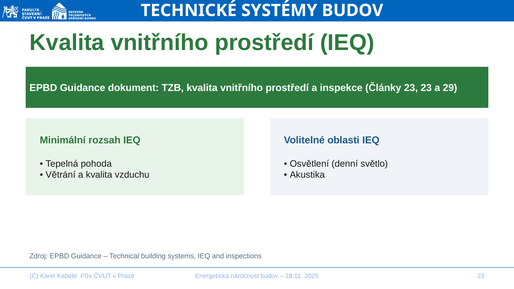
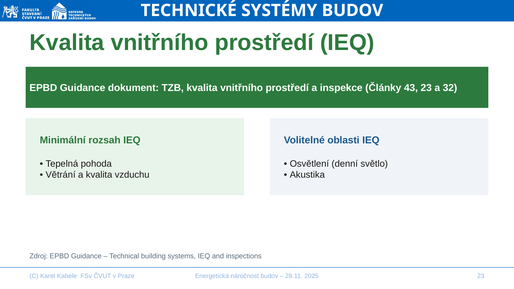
Články 23: 23 -> 43 (411, 88)
29: 29 -> 32 (450, 88)
